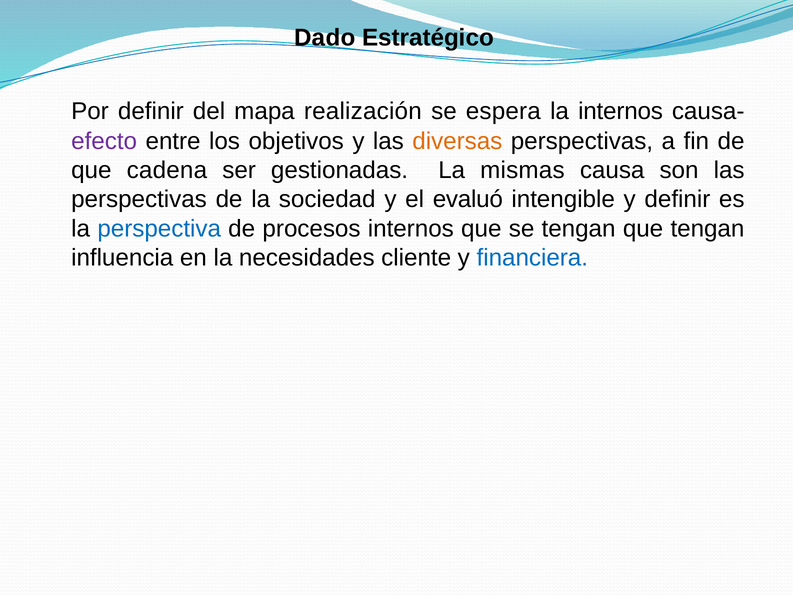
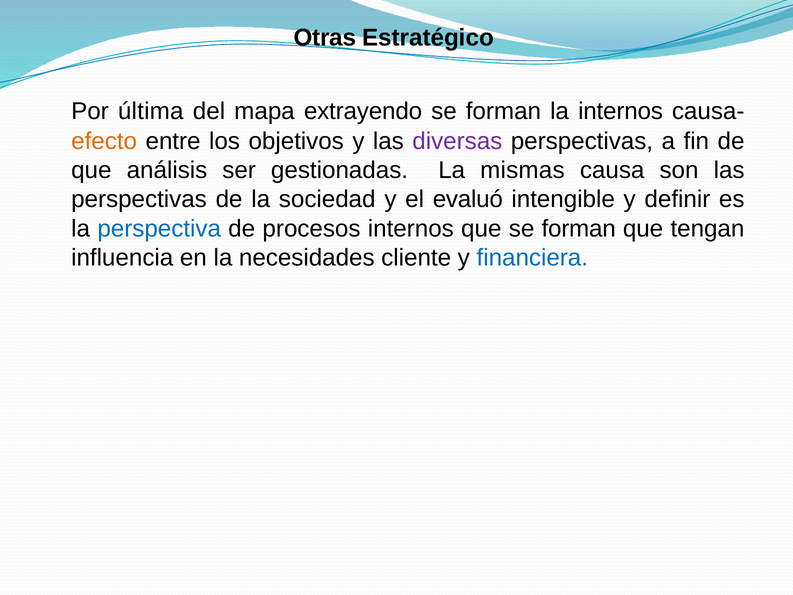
Dado: Dado -> Otras (325, 38)
Por definir: definir -> última (151, 111)
realización: realización -> extrayendo (363, 111)
espera: espera -> forman (503, 111)
efecto colour: purple -> orange (104, 141)
diversas colour: orange -> purple (457, 141)
cadena: cadena -> análisis (167, 170)
que se tengan: tengan -> forman (579, 228)
